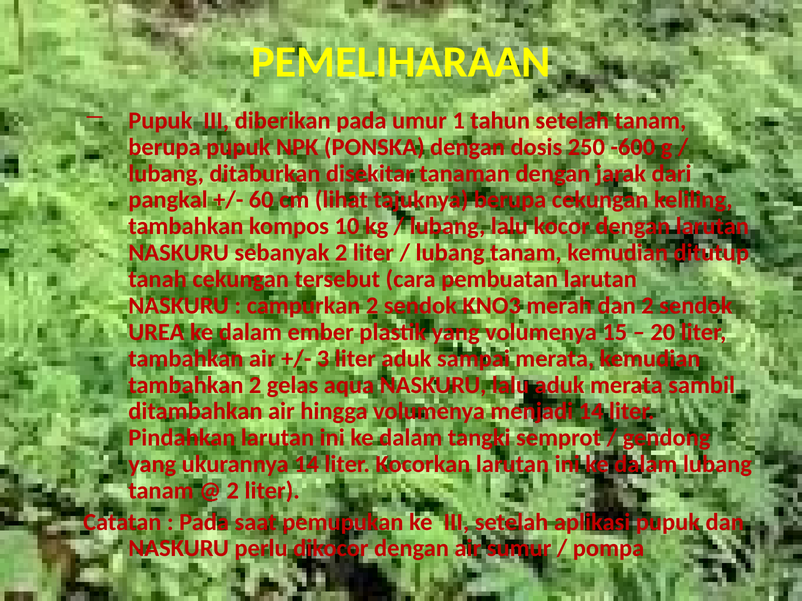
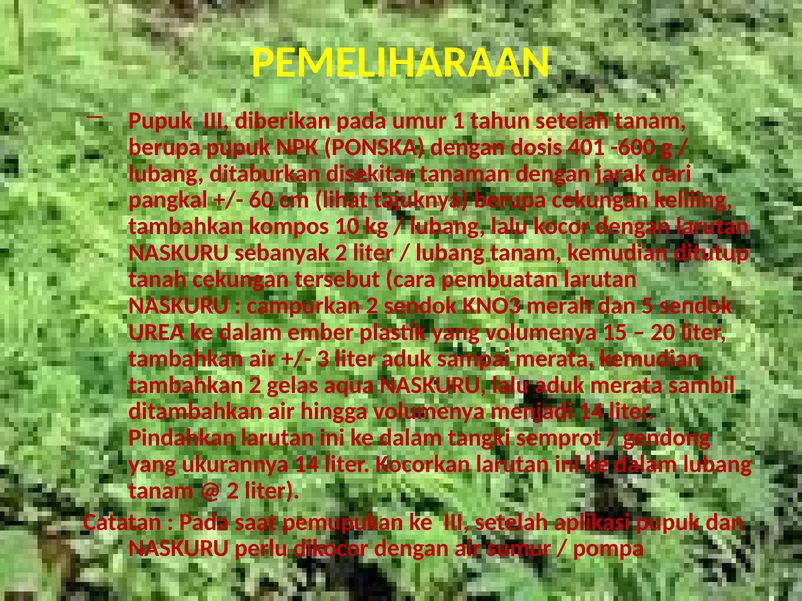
250: 250 -> 401 (586, 147)
dan 2: 2 -> 5 (648, 306)
